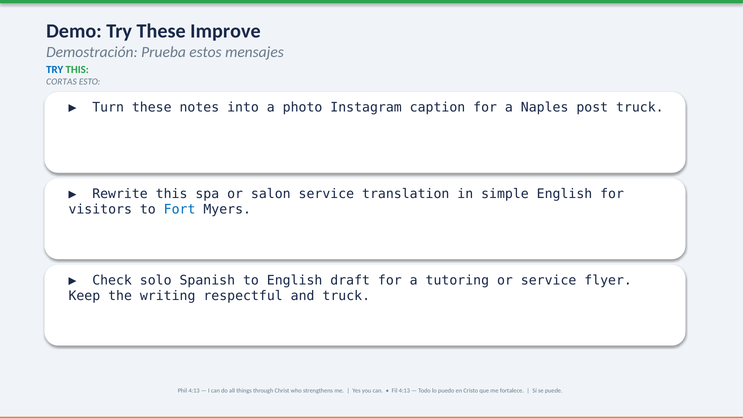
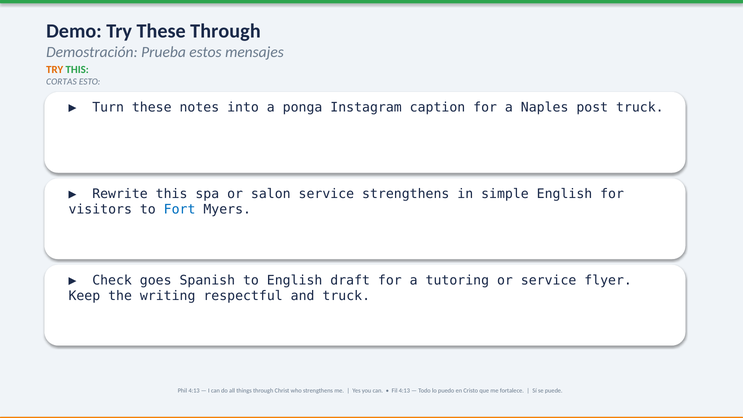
These Improve: Improve -> Through (225, 31)
TRY colour: blue -> orange (55, 70)
photo: photo -> ponga (303, 107)
service translation: translation -> strengthens (406, 194)
solo: solo -> goes (156, 280)
